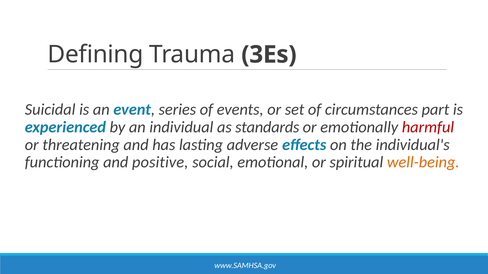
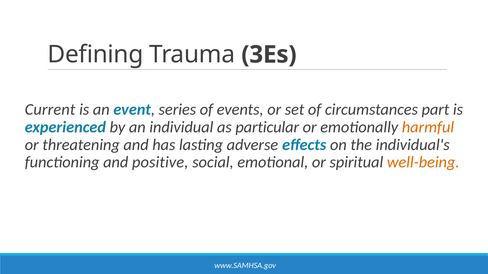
Suicidal: Suicidal -> Current (50, 110)
standards: standards -> particular (267, 127)
harmful colour: red -> orange (428, 127)
